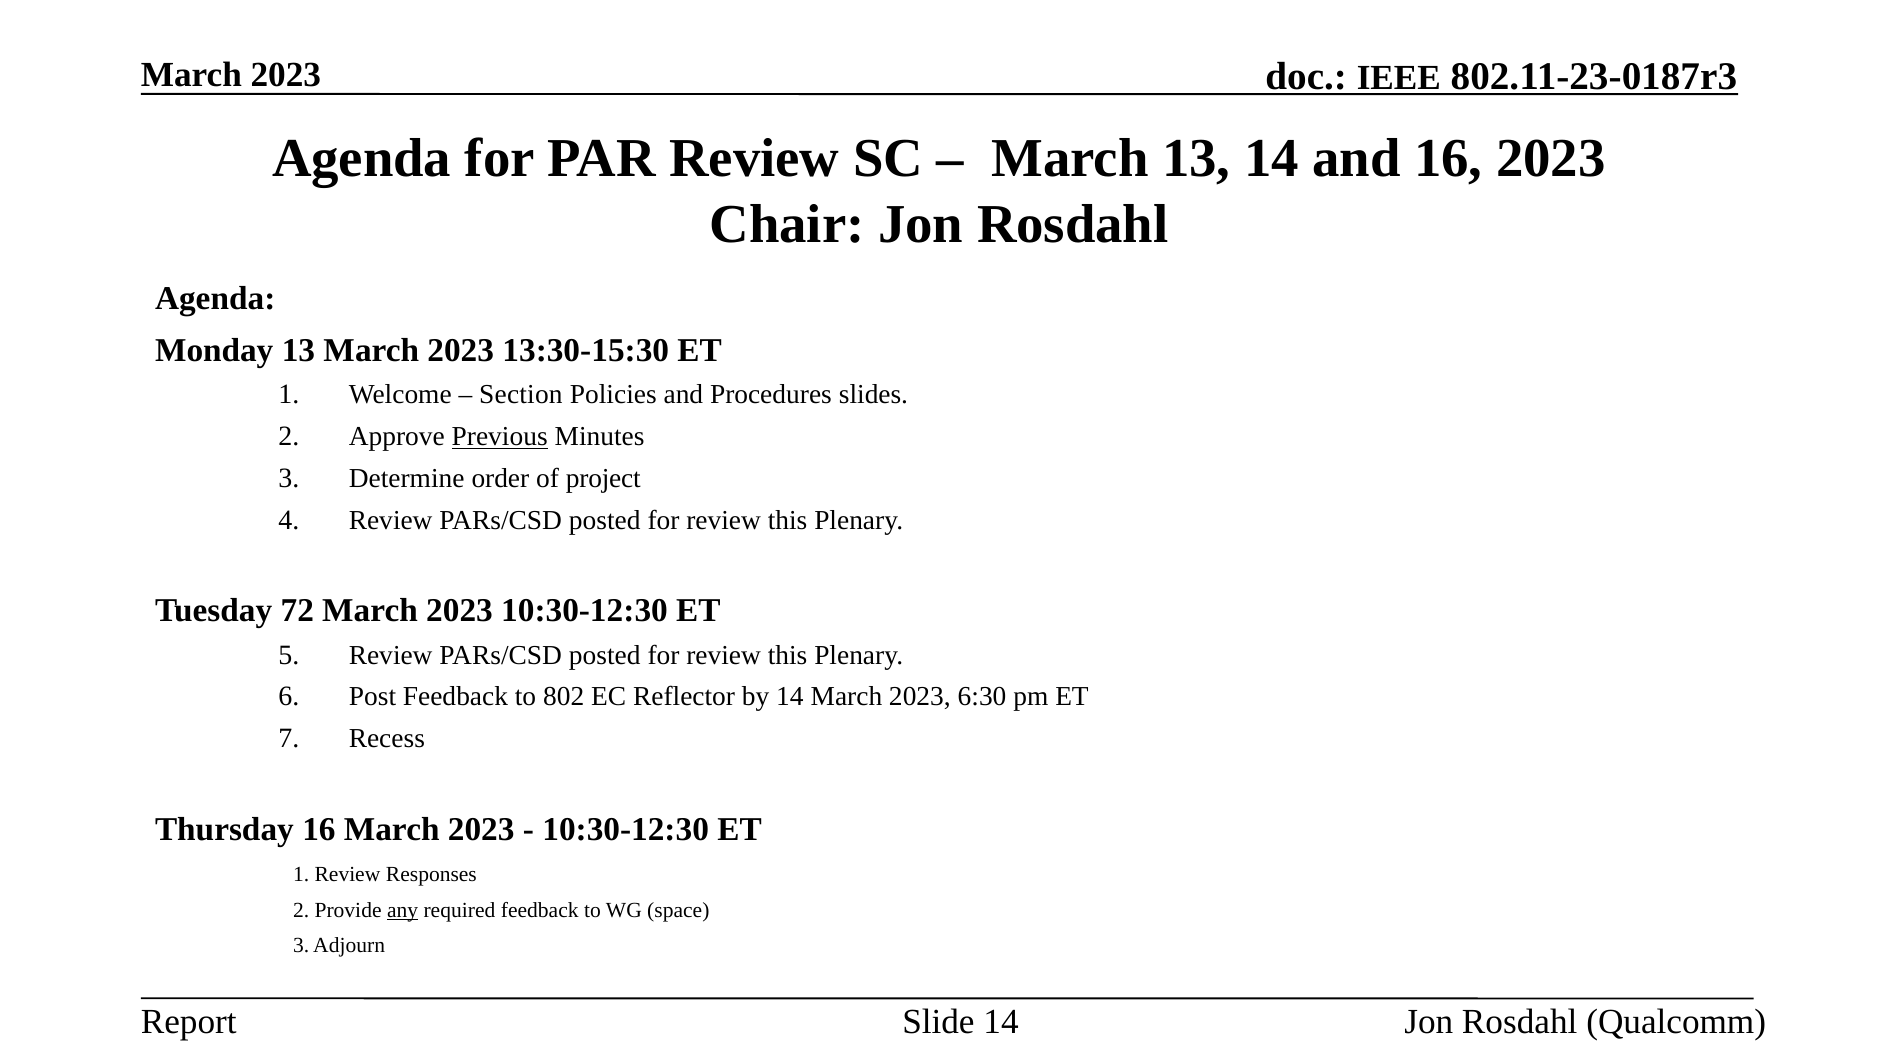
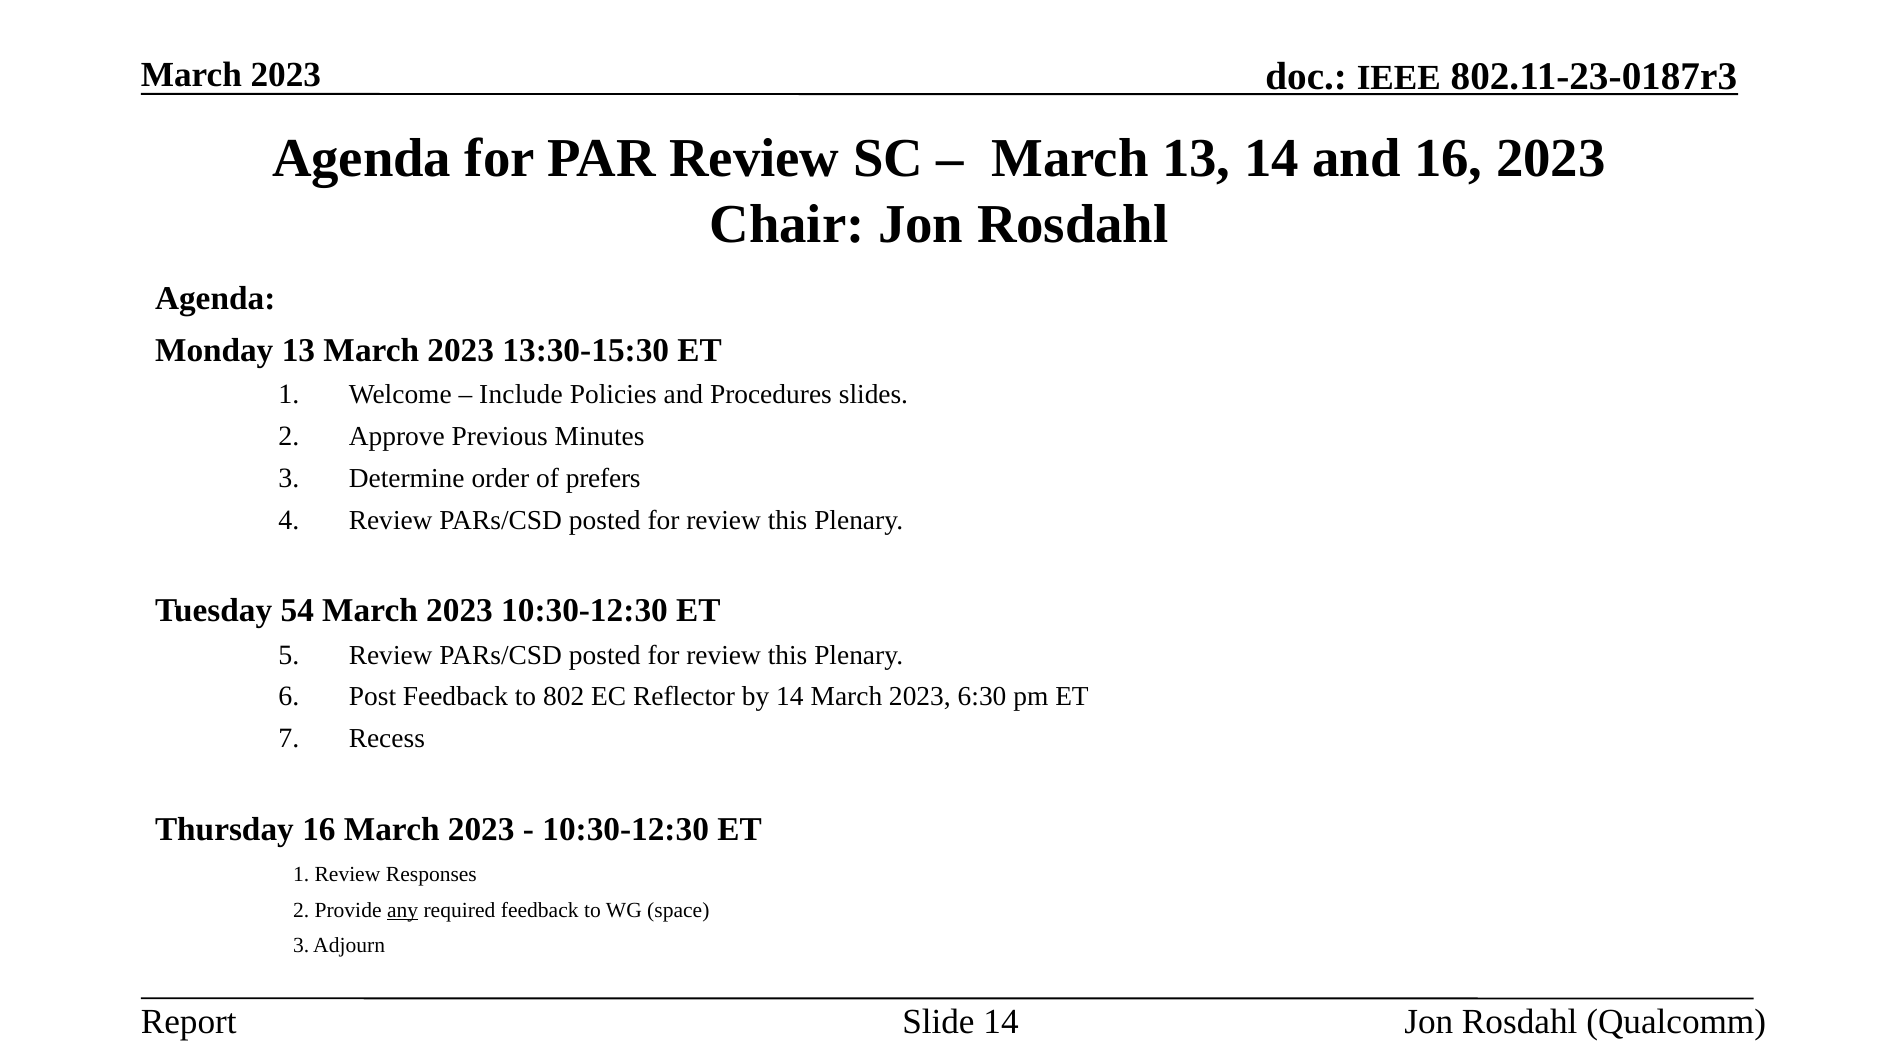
Section: Section -> Include (521, 395)
Previous underline: present -> none (500, 437)
project: project -> prefers (603, 478)
72: 72 -> 54 (297, 610)
